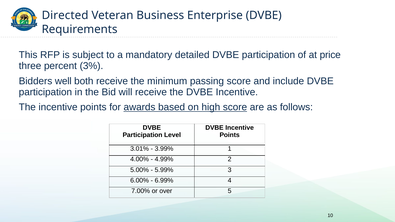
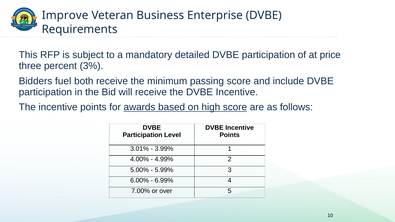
Directed: Directed -> Improve (65, 15)
well: well -> fuel (63, 81)
